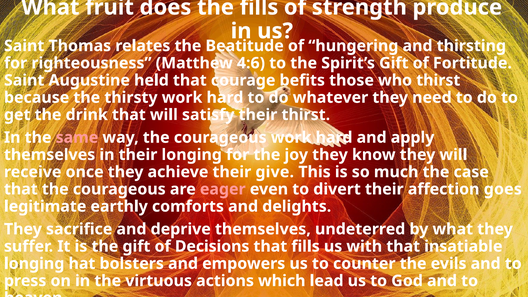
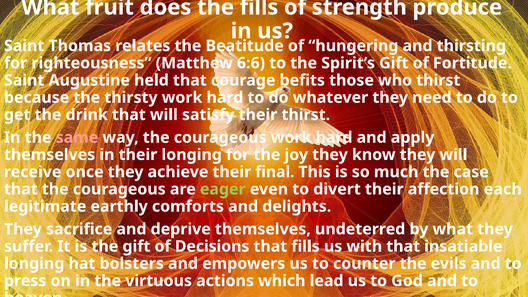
4:6: 4:6 -> 6:6 (251, 63)
give: give -> final (275, 172)
eager colour: pink -> light green (223, 189)
goes: goes -> each (503, 189)
